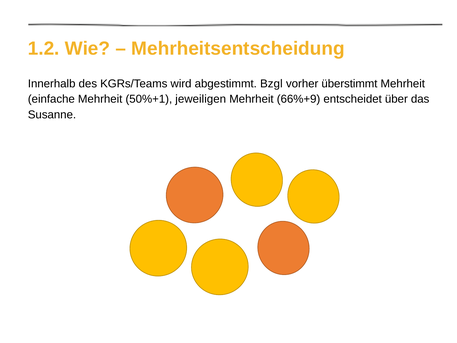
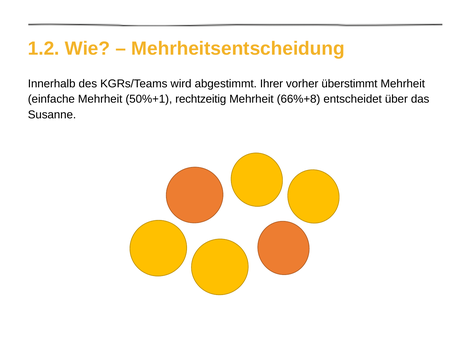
Bzgl: Bzgl -> Ihrer (271, 84)
jeweiligen: jeweiligen -> rechtzeitig (201, 99)
66%+9: 66%+9 -> 66%+8 (299, 99)
